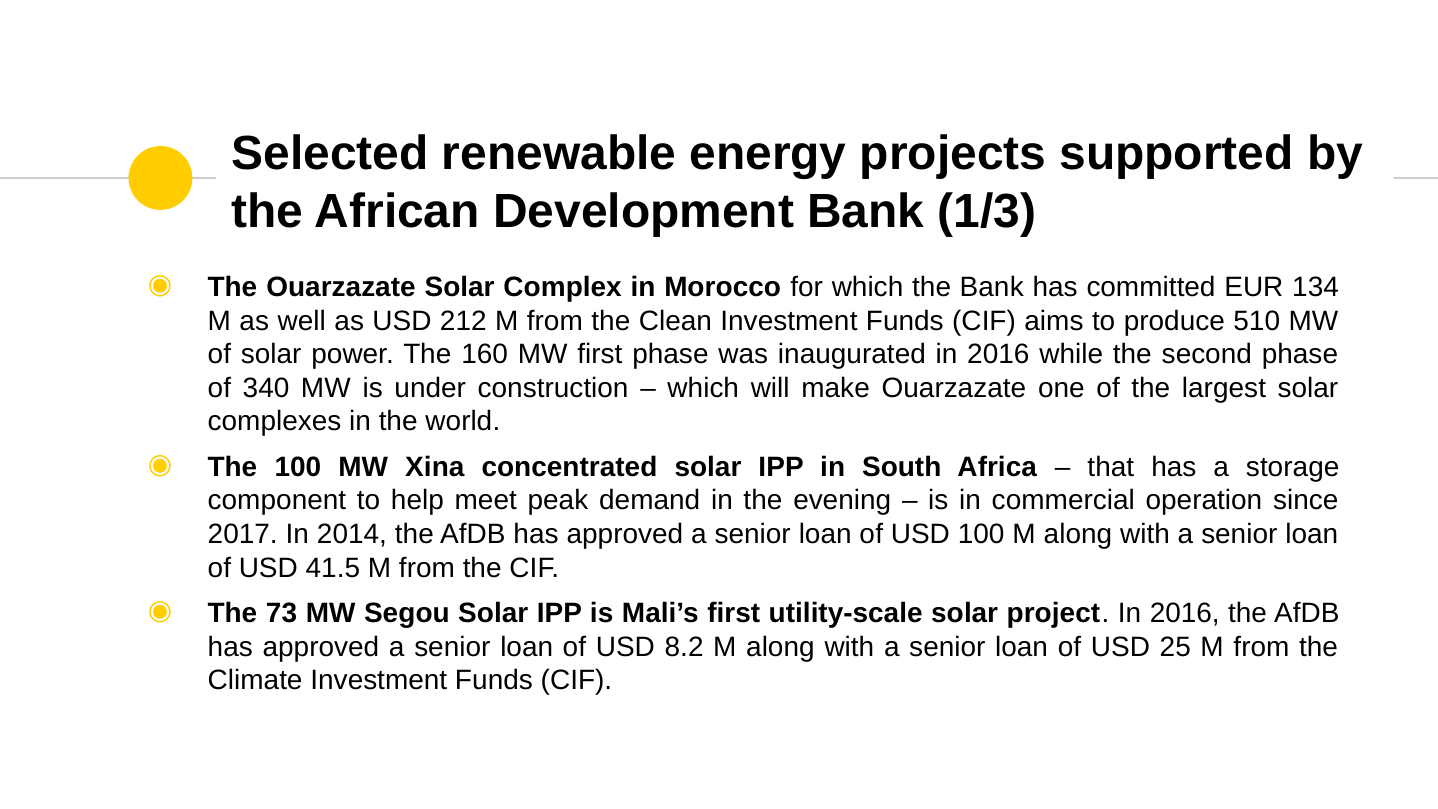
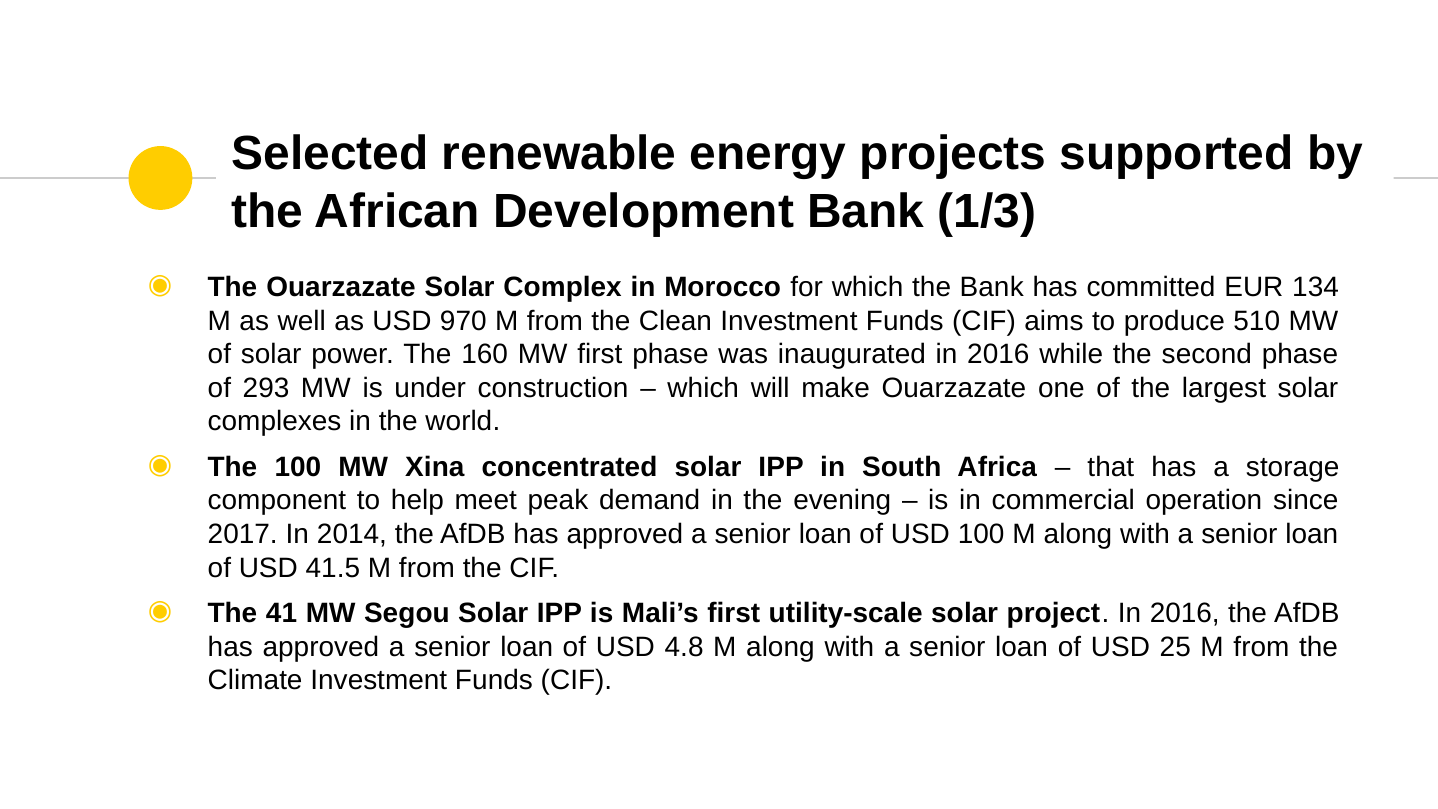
212: 212 -> 970 (463, 321)
340: 340 -> 293 (266, 388)
73: 73 -> 41 (282, 613)
8.2: 8.2 -> 4.8 (684, 647)
